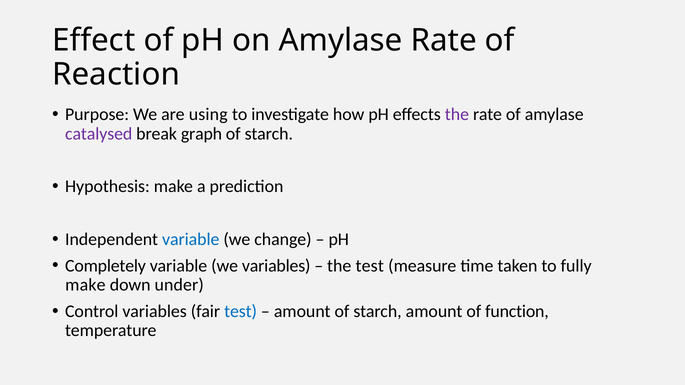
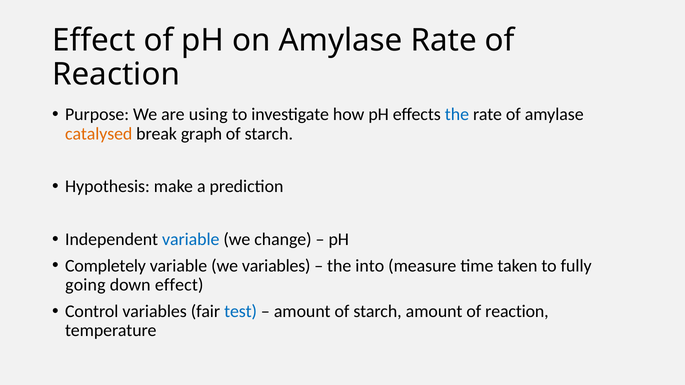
the colour: purple -> blue (457, 115)
catalysed colour: purple -> orange (99, 134)
the test: test -> into (370, 266)
make: make -> going (85, 285)
down under: under -> effect (179, 285)
amount of function: function -> reaction (517, 312)
